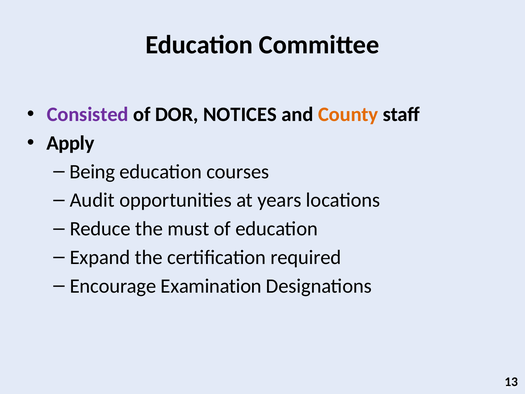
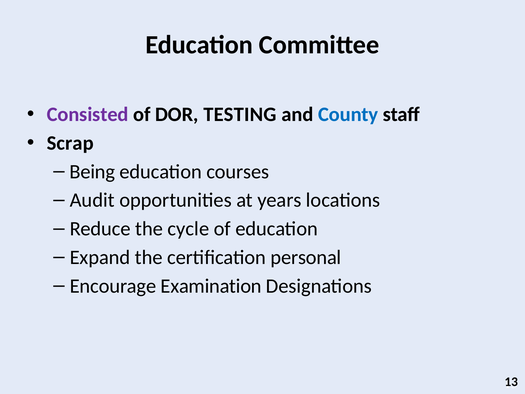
NOTICES: NOTICES -> TESTING (240, 114)
County colour: orange -> blue (348, 114)
Apply: Apply -> Scrap (70, 143)
must: must -> cycle (188, 229)
required: required -> personal (306, 257)
